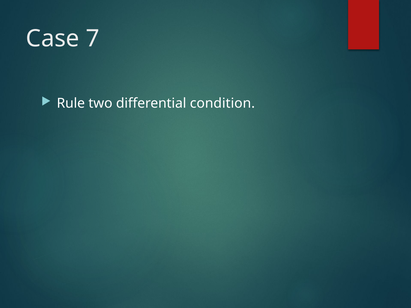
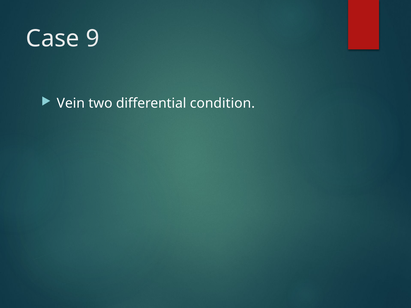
7: 7 -> 9 (93, 38)
Rule: Rule -> Vein (71, 104)
